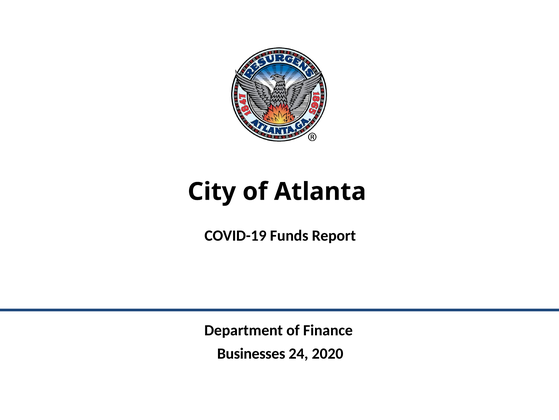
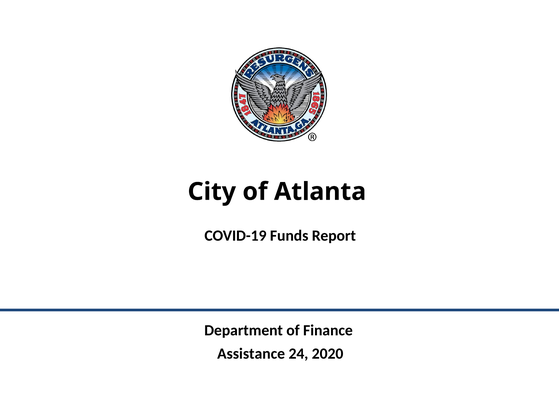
Businesses: Businesses -> Assistance (251, 353)
